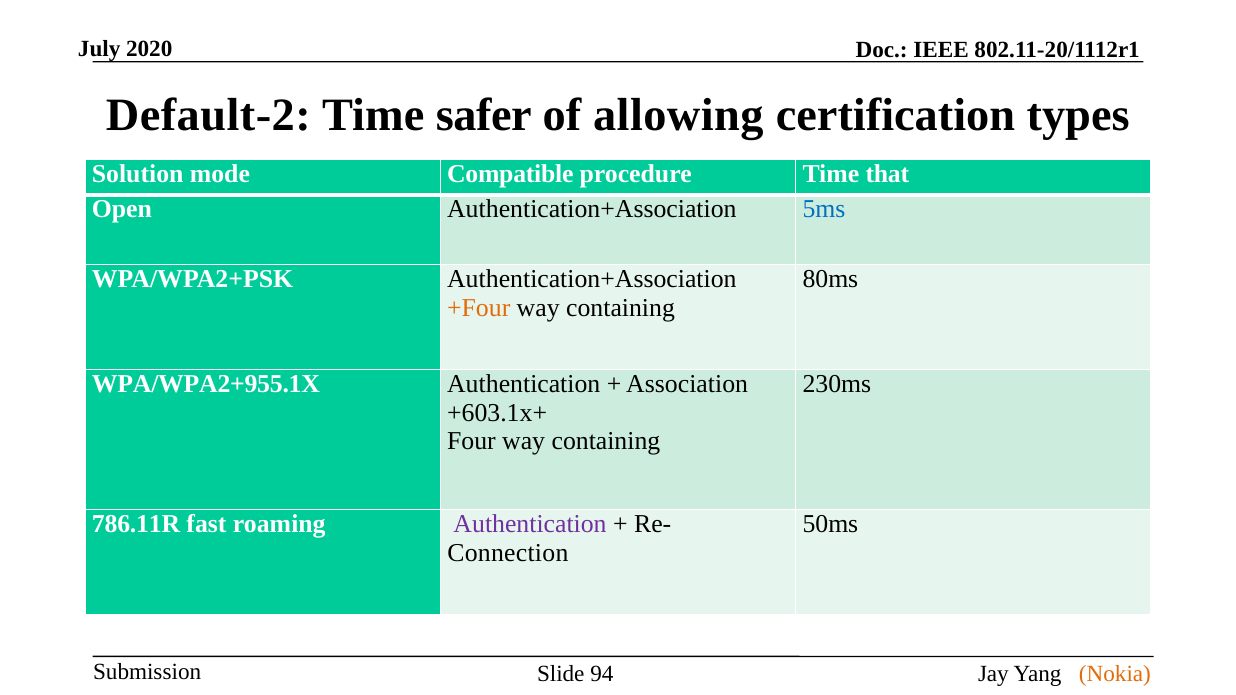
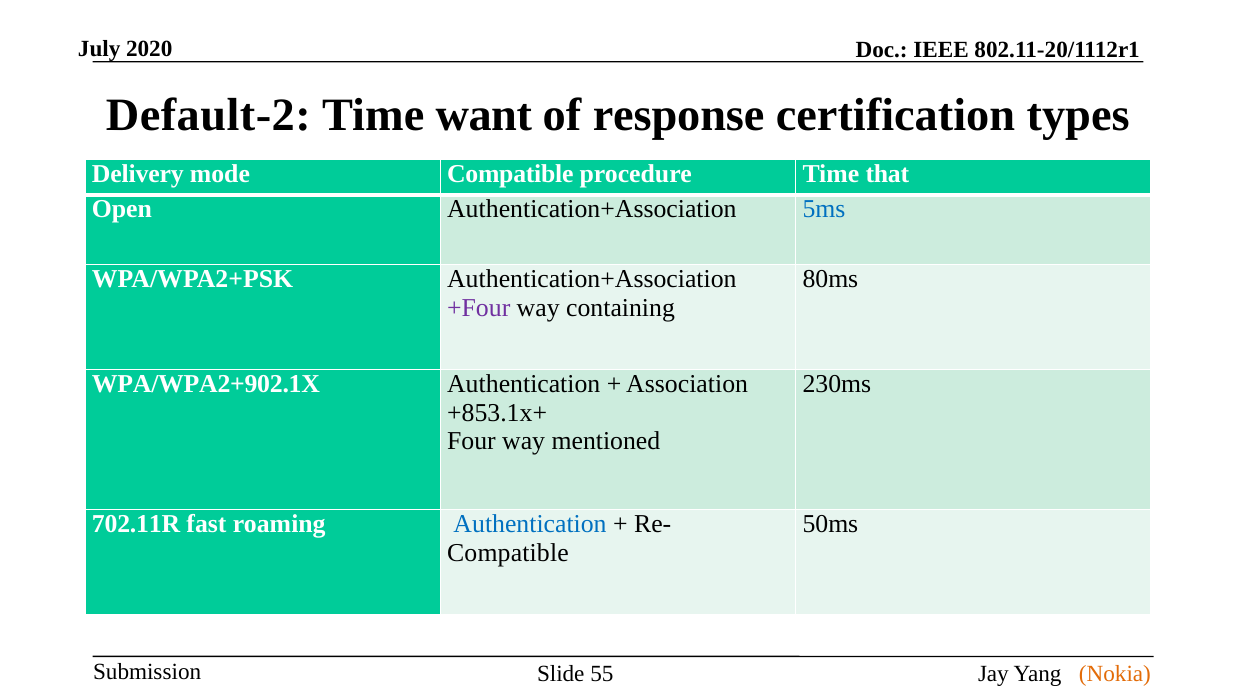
safer: safer -> want (484, 115)
allowing: allowing -> response (679, 115)
Solution: Solution -> Delivery (138, 174)
+Four colour: orange -> purple (479, 308)
WPA/WPA2+955.1X: WPA/WPA2+955.1X -> WPA/WPA2+902.1X (206, 384)
+603.1x+: +603.1x+ -> +853.1x+ (497, 413)
Four way containing: containing -> mentioned (606, 441)
786.11R: 786.11R -> 702.11R (136, 524)
Authentication colour: purple -> blue (530, 524)
Connection: Connection -> Compatible (508, 553)
94: 94 -> 55 (602, 674)
